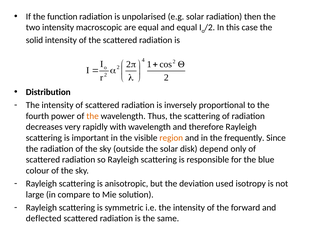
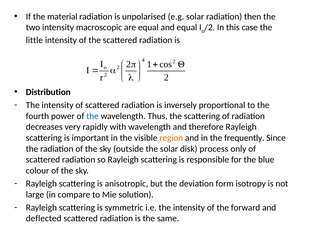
function: function -> material (62, 17)
solid: solid -> little (34, 40)
the colour: orange -> blue (93, 116)
depend: depend -> process (214, 149)
used: used -> form (225, 184)
